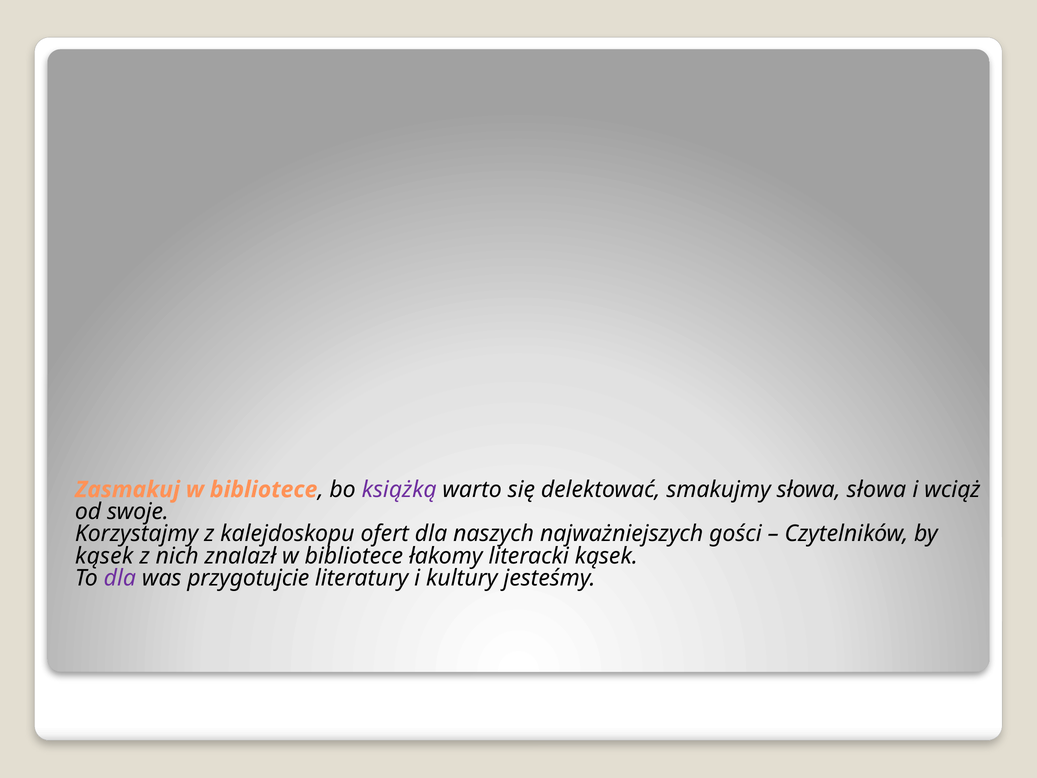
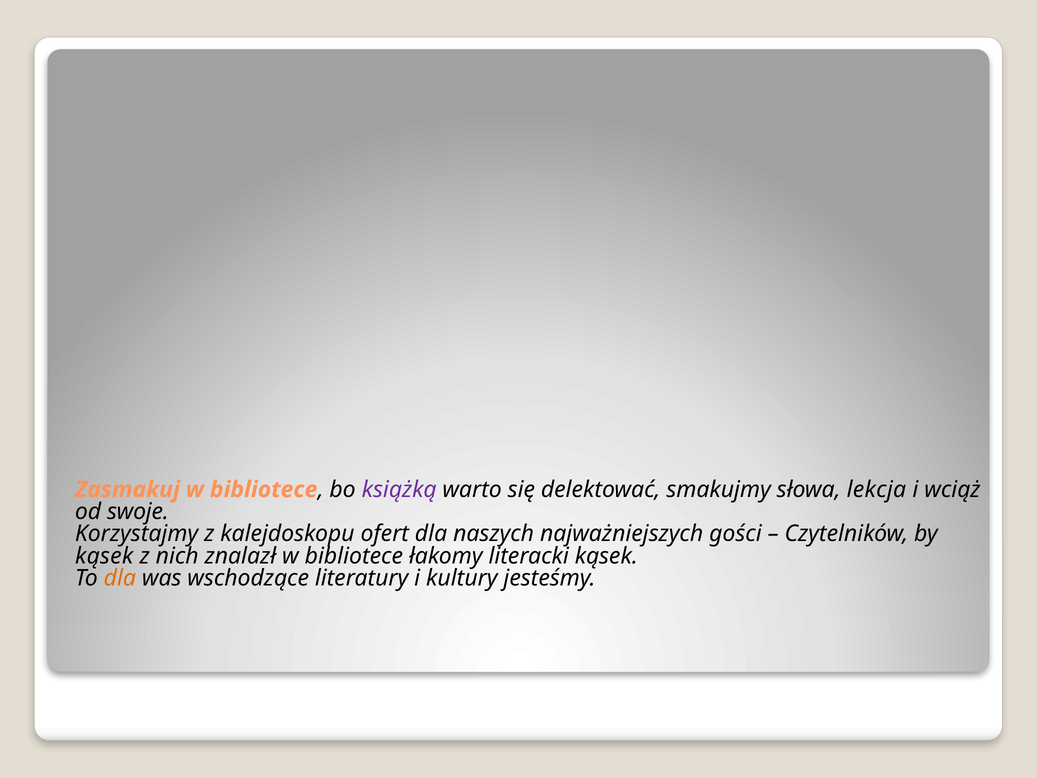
słowa słowa: słowa -> lekcja (876, 489)
dla colour: purple -> orange (120, 578)
przygotujcie: przygotujcie -> wschodzące (248, 578)
